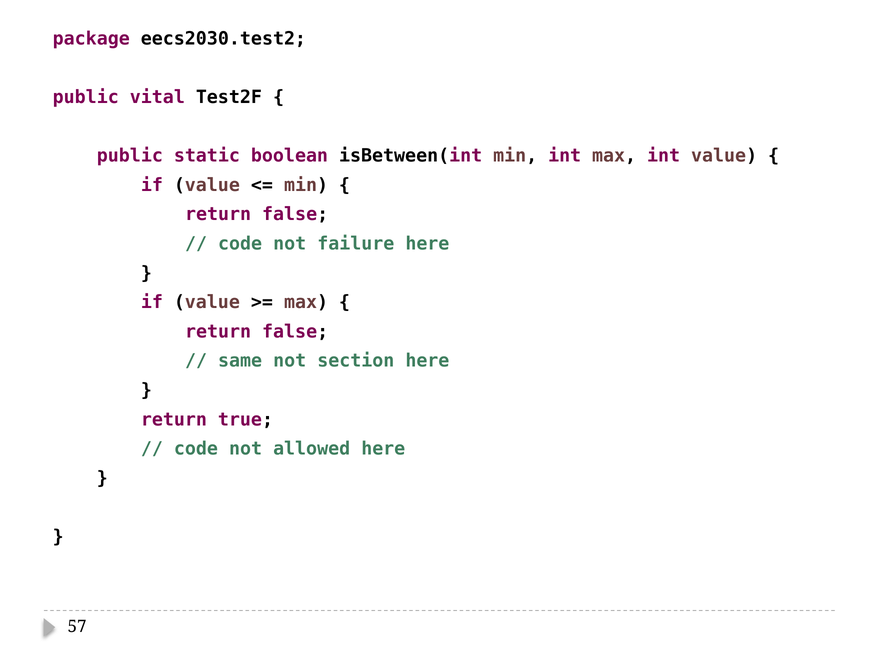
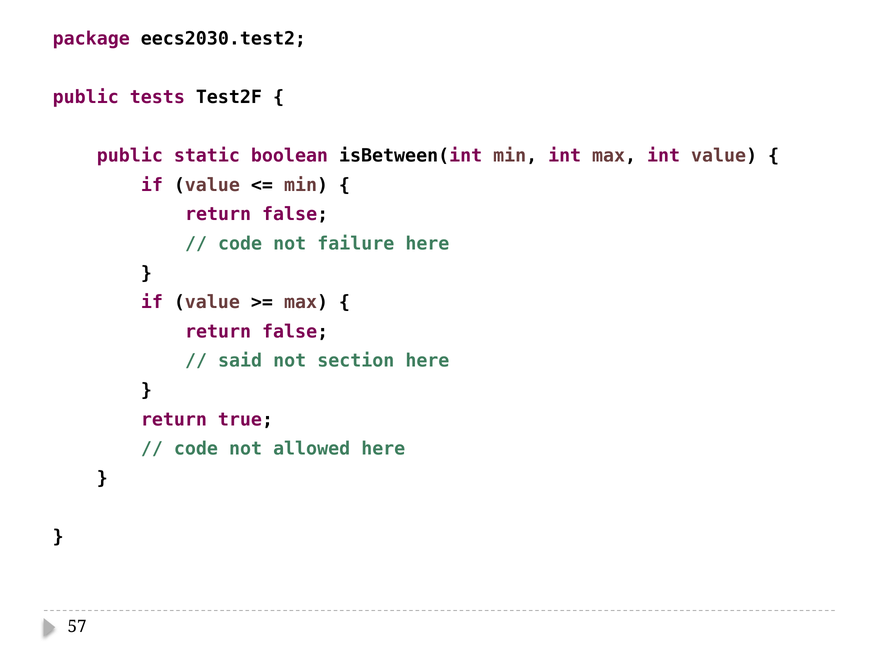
vital: vital -> tests (157, 97)
same: same -> said (240, 361)
